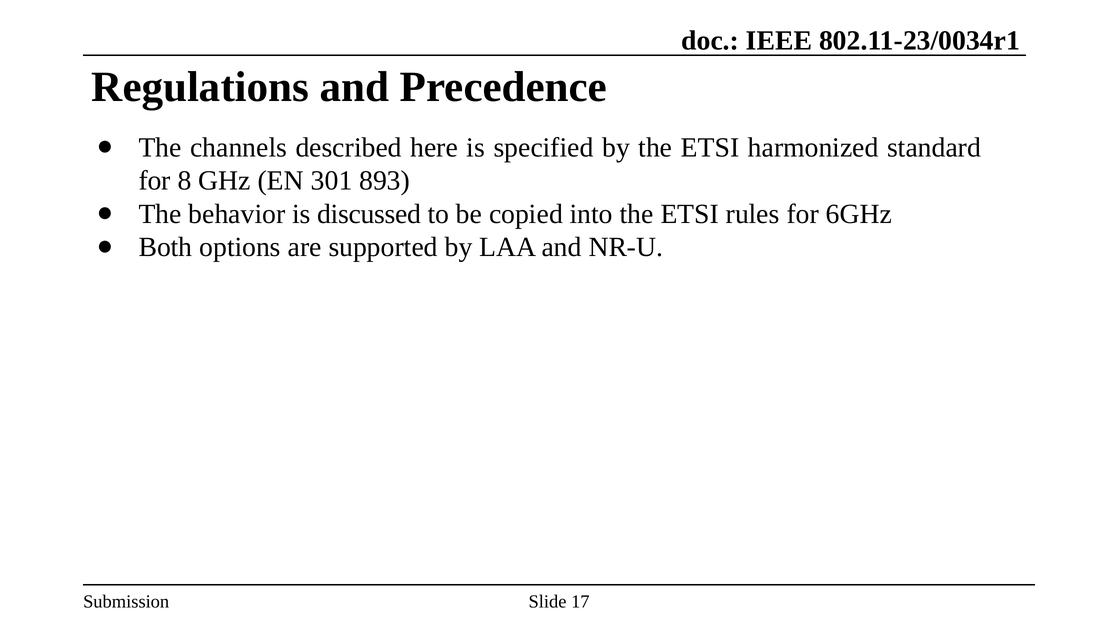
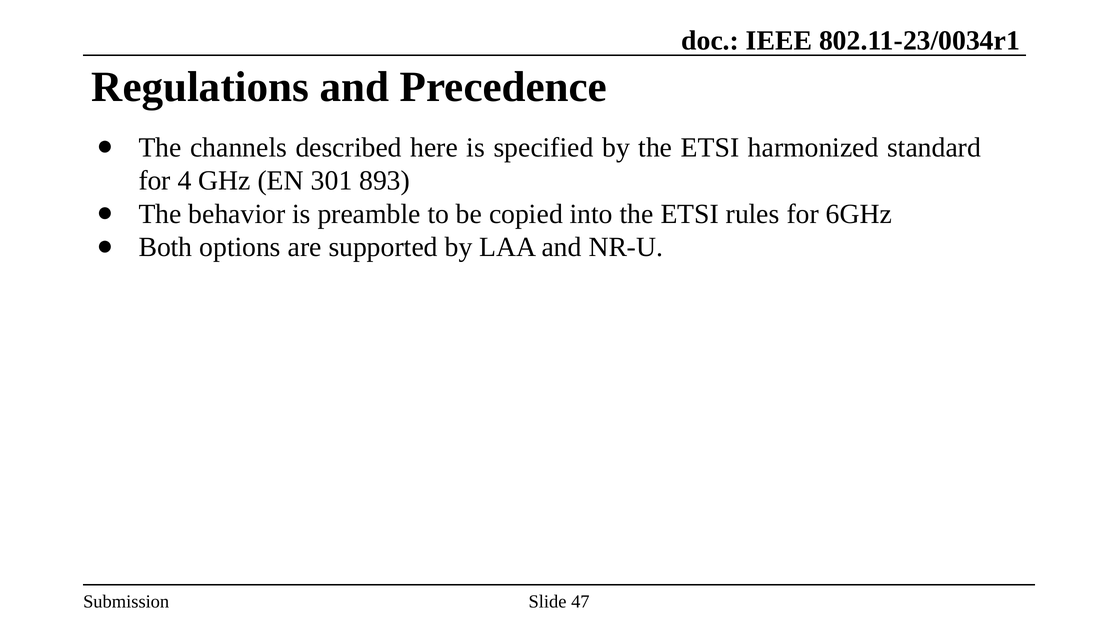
8: 8 -> 4 (185, 181)
discussed: discussed -> preamble (369, 214)
17: 17 -> 47 (580, 601)
